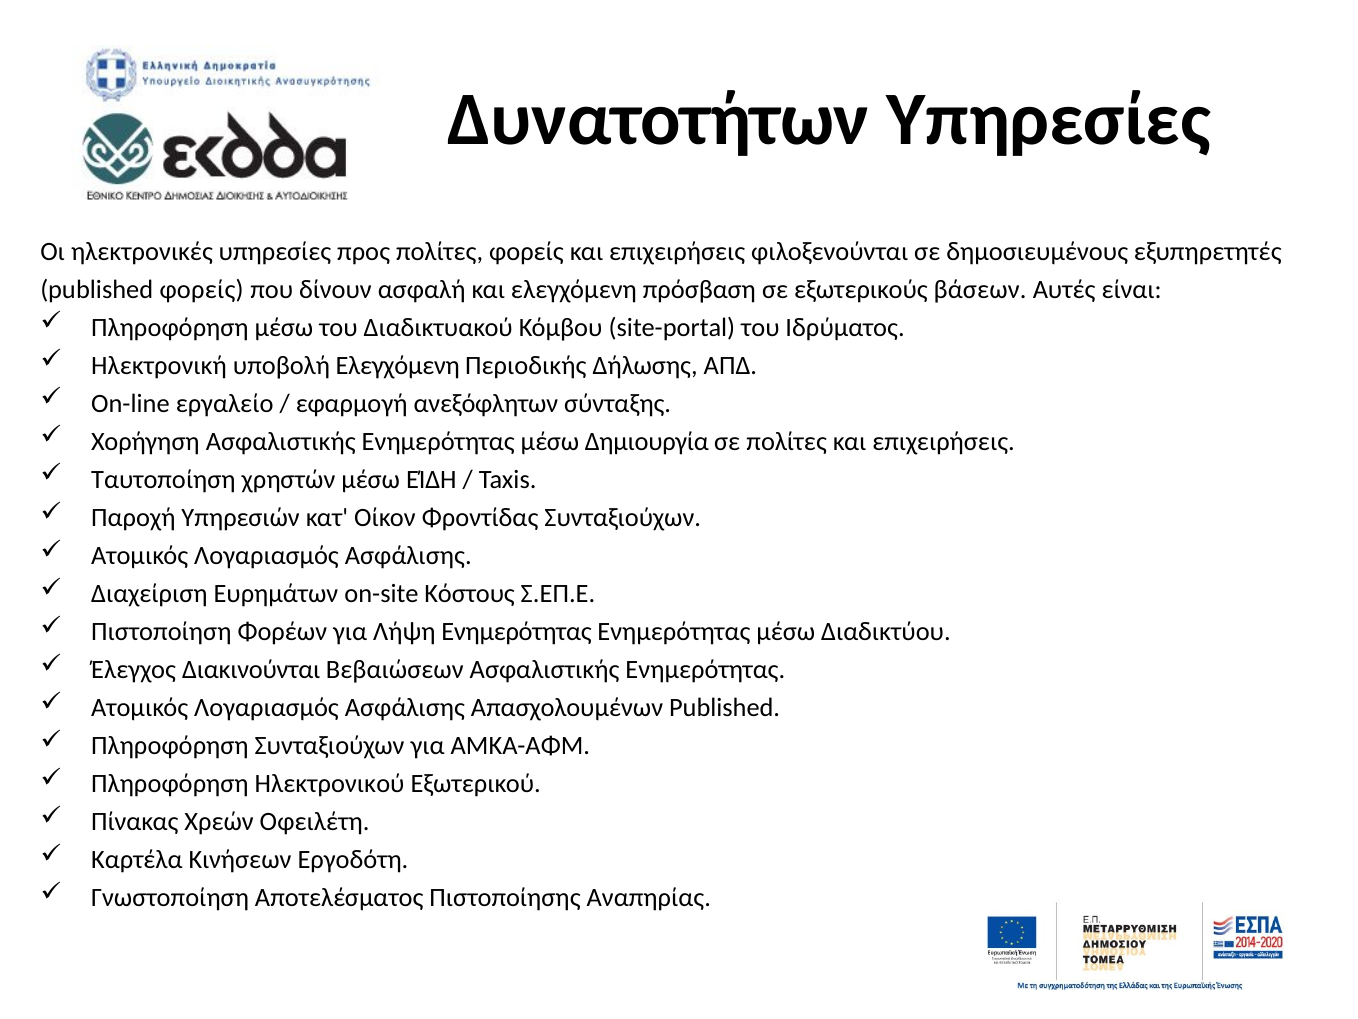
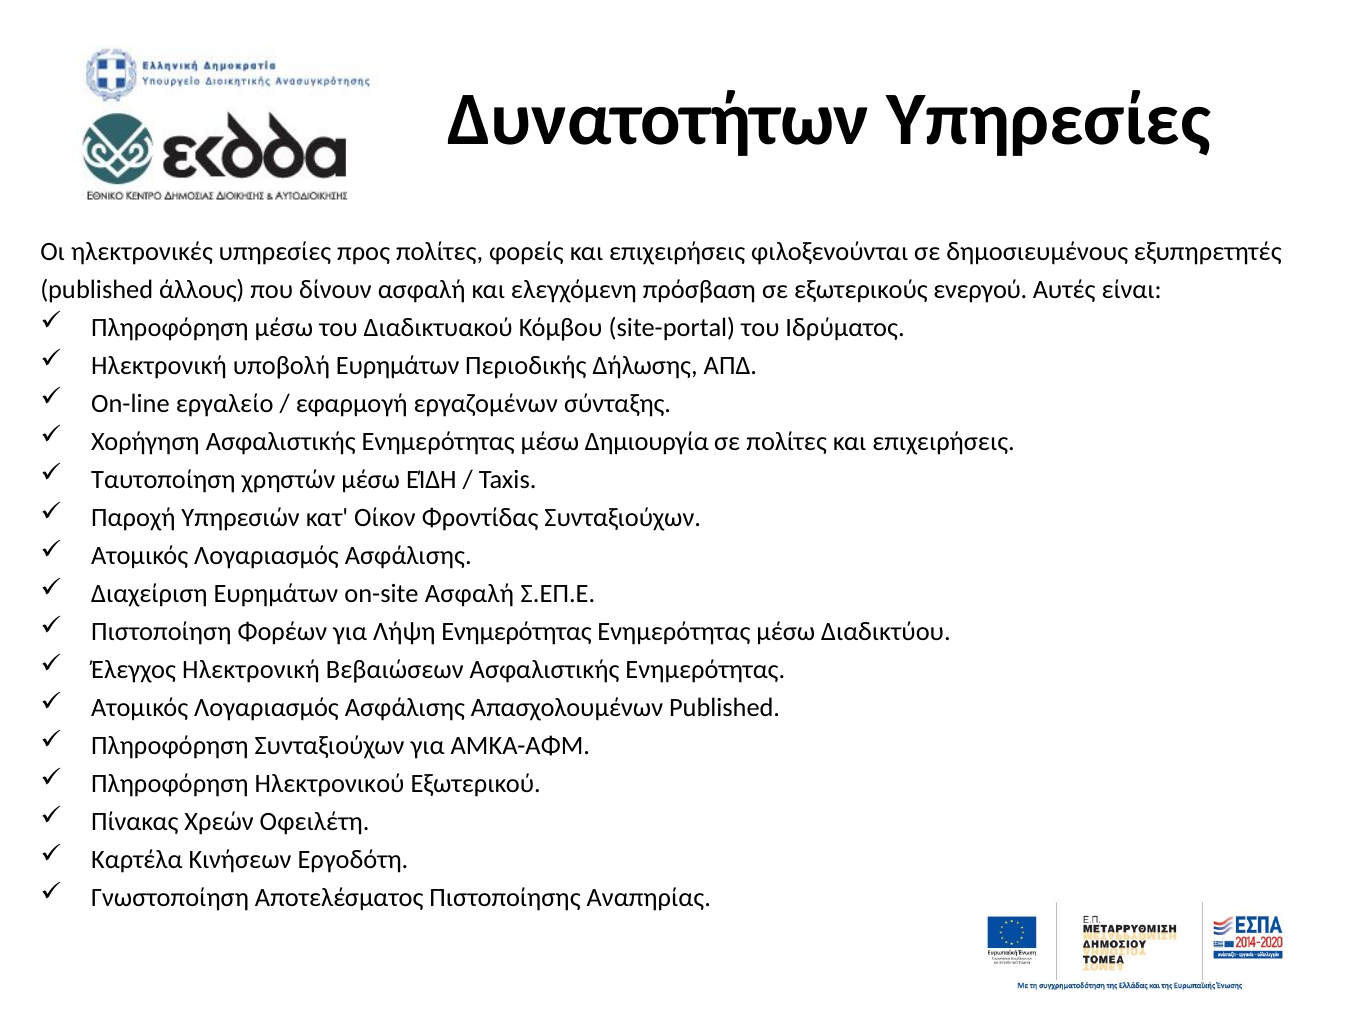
published φορείς: φορείς -> άλλους (202, 289)
βάσεων: βάσεων -> ενεργού (980, 289)
υποβολή Ελεγχόμενη: Ελεγχόμενη -> Ευρημάτων (398, 365)
ανεξόφλητων: ανεξόφλητων -> εργαζομένων (486, 403)
on-site Κόστους: Κόστους -> Ασφαλή (469, 593)
Έλεγχος Διακινούνται: Διακινούνται -> Ηλεκτρονική (251, 669)
